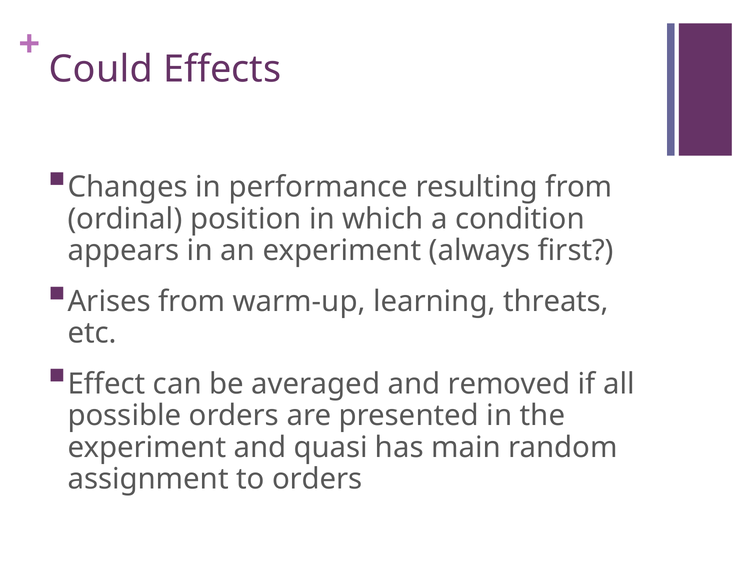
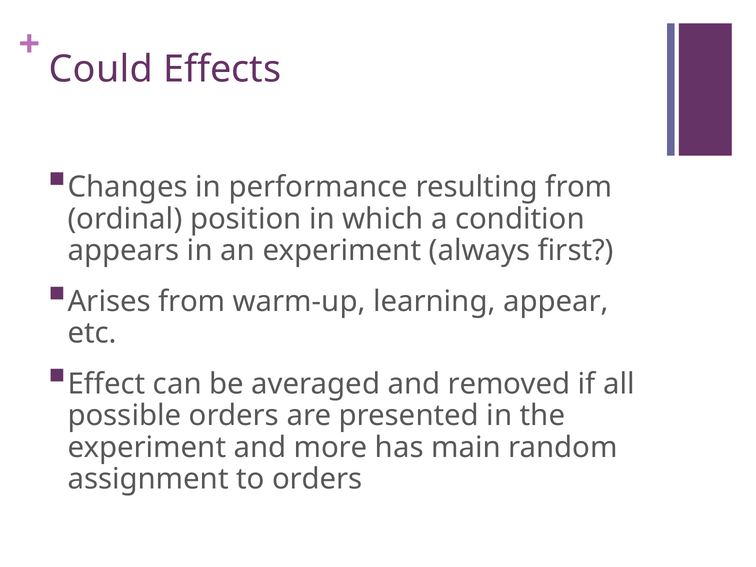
threats: threats -> appear (556, 301)
quasi: quasi -> more (331, 447)
